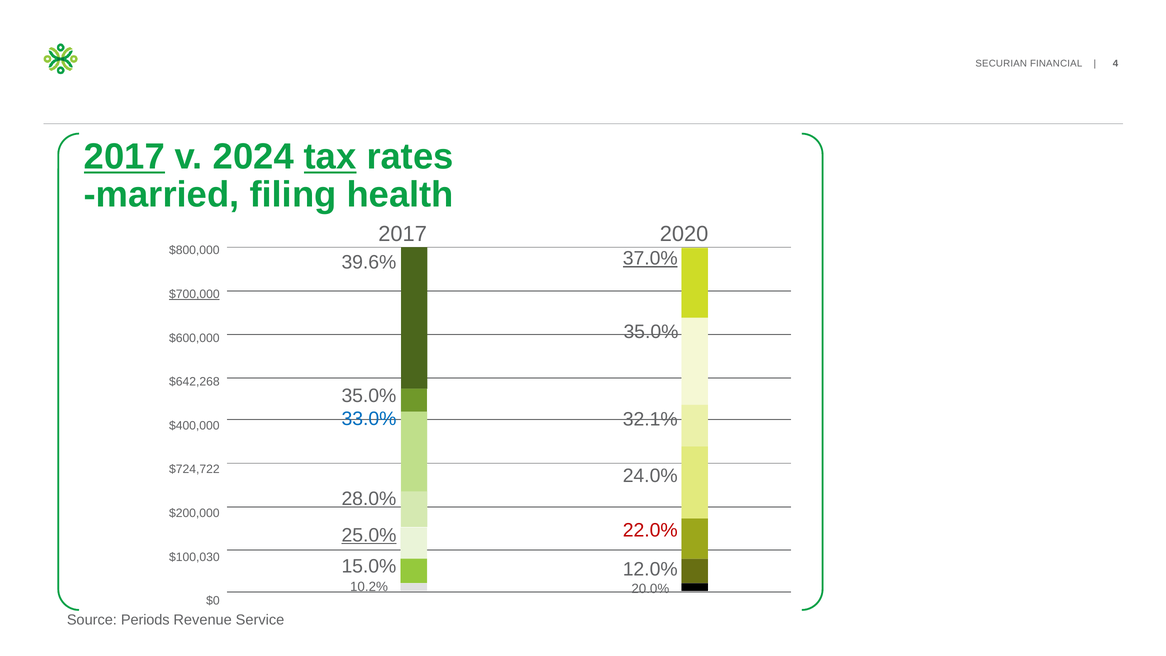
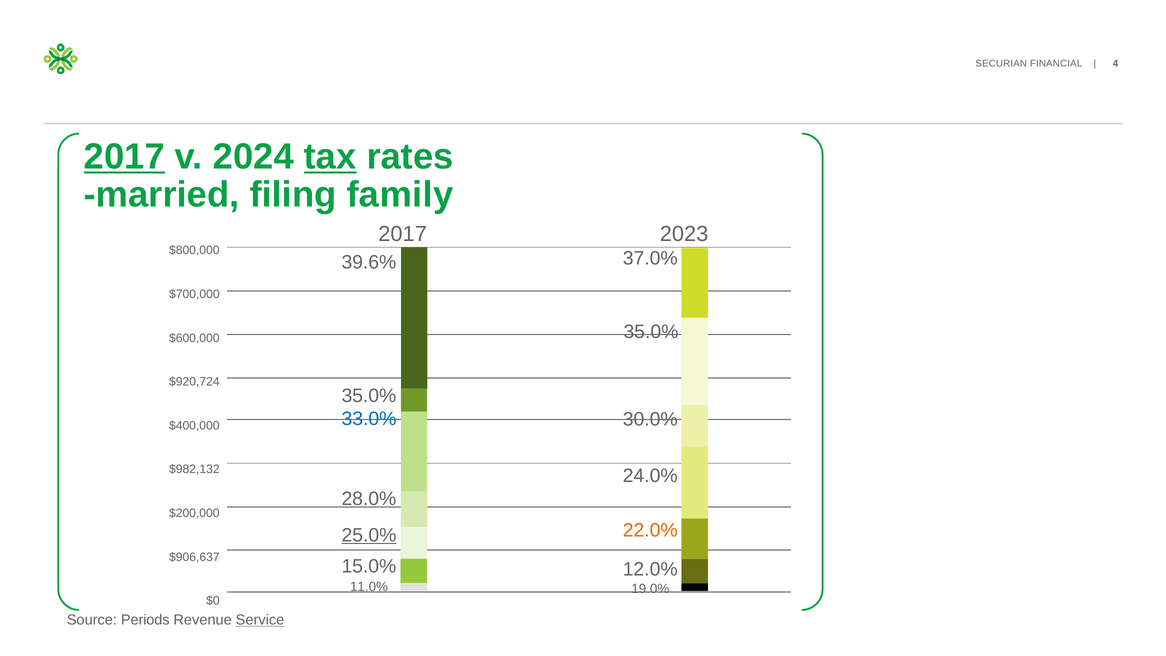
health: health -> family (400, 194)
2020: 2020 -> 2023 (684, 234)
37.0% underline: present -> none (650, 258)
$700,000 underline: present -> none (194, 294)
$642,268: $642,268 -> $920,724 (194, 382)
32.1%: 32.1% -> 30.0% (650, 419)
$724,722: $724,722 -> $982,132 (194, 469)
22.0% colour: red -> orange (650, 530)
$100,030: $100,030 -> $906,637 (194, 557)
10.2%: 10.2% -> 11.0% (369, 587)
20.0%: 20.0% -> 19.0% (650, 589)
Service underline: none -> present (260, 620)
